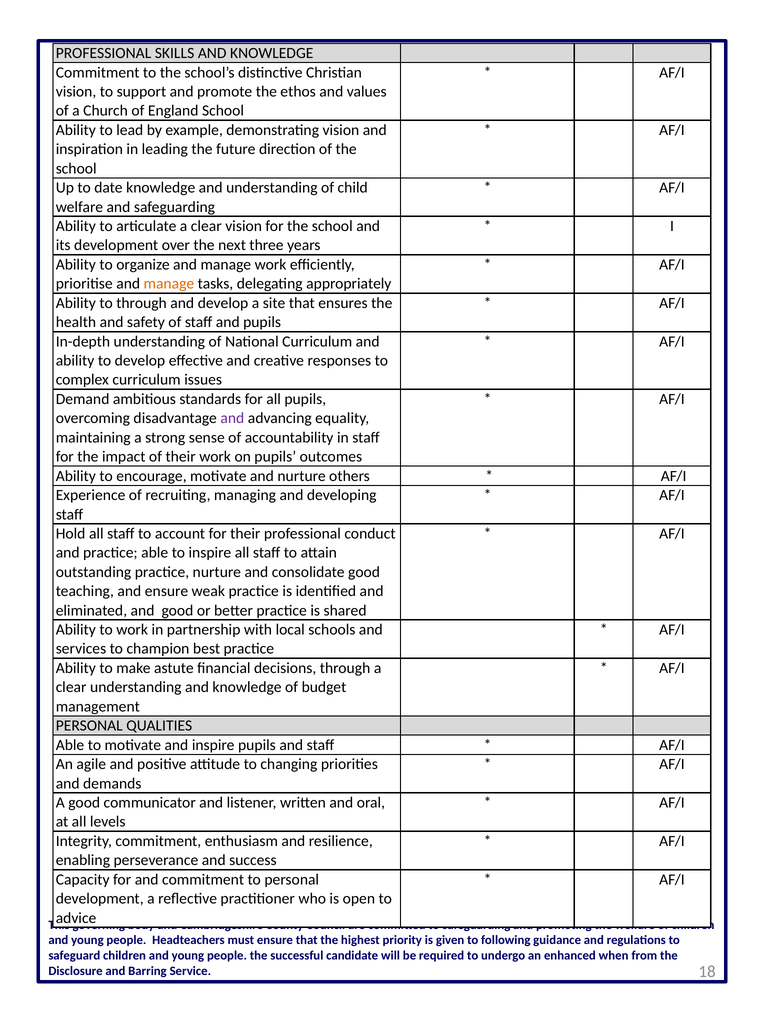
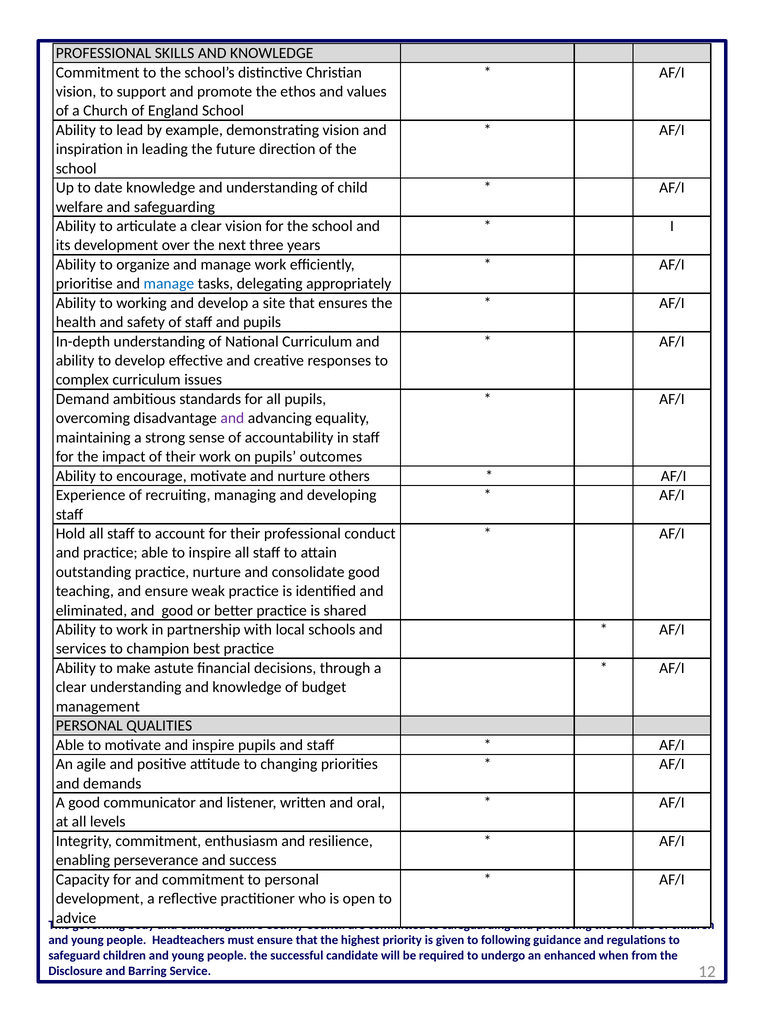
manage colour: orange -> blue (169, 284)
to through: through -> working (142, 303)
18: 18 -> 12 (707, 972)
